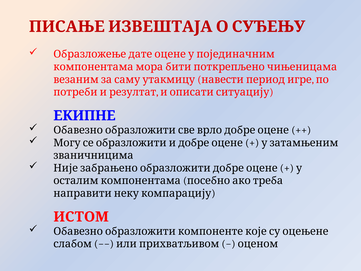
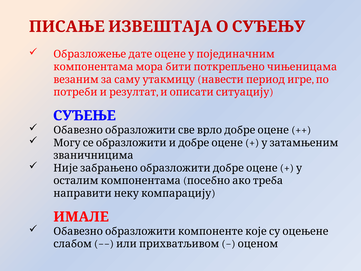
ЕКИПНЕ: ЕКИПНЕ -> СУЂЕЊЕ (85, 116)
ИСТОМ: ИСТОМ -> ИМАЛЕ (81, 217)
